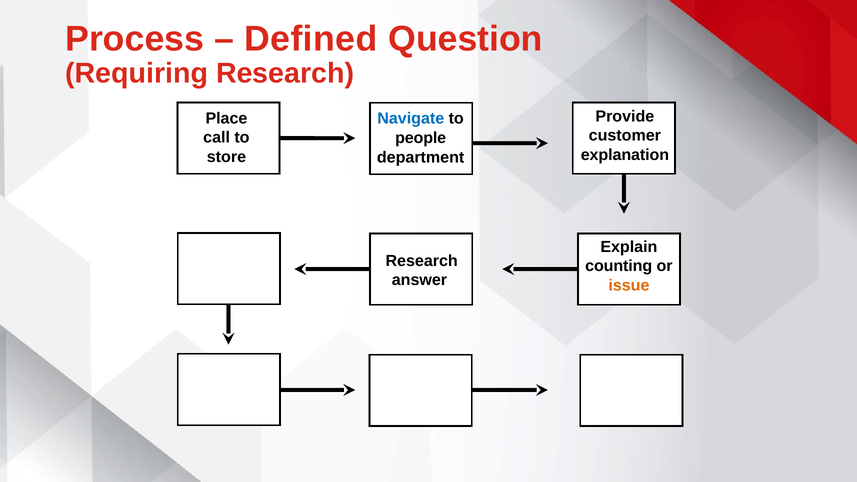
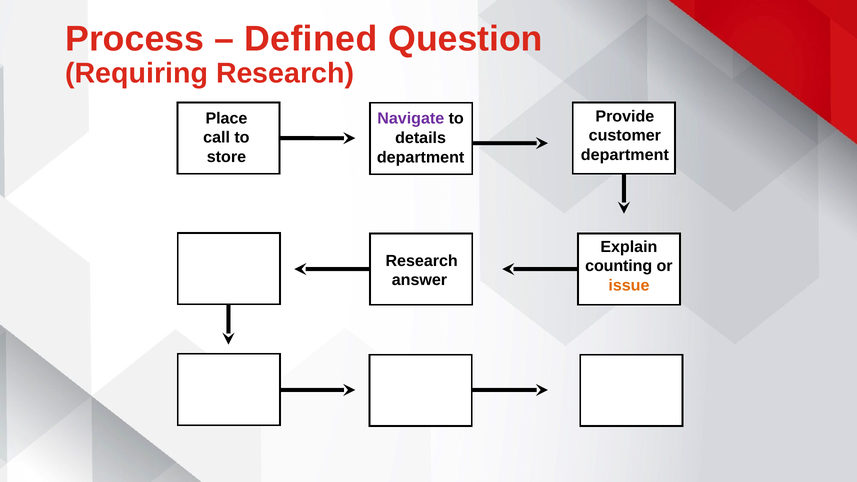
Navigate colour: blue -> purple (411, 119)
people: people -> details (421, 138)
explanation: explanation -> department (625, 155)
